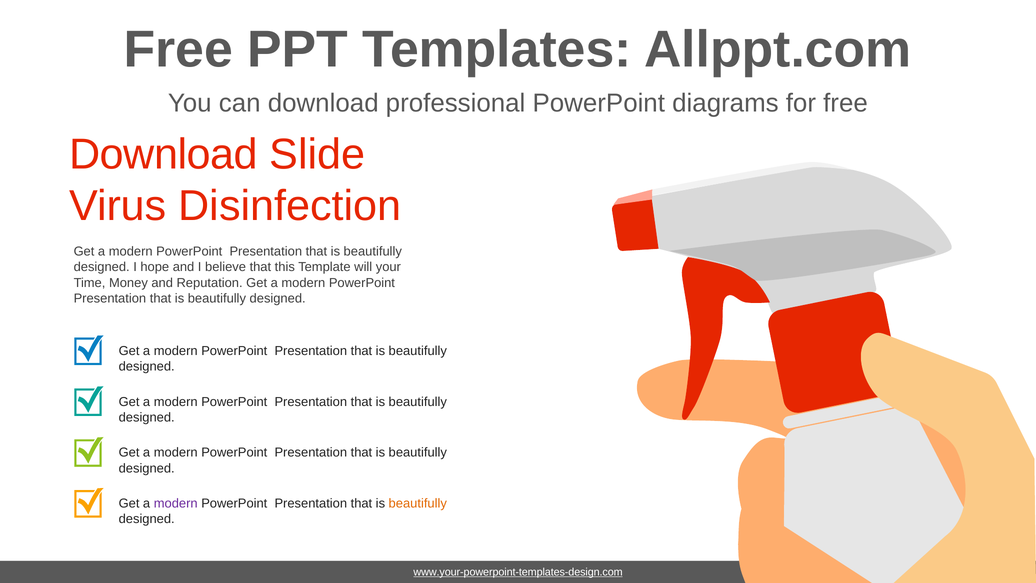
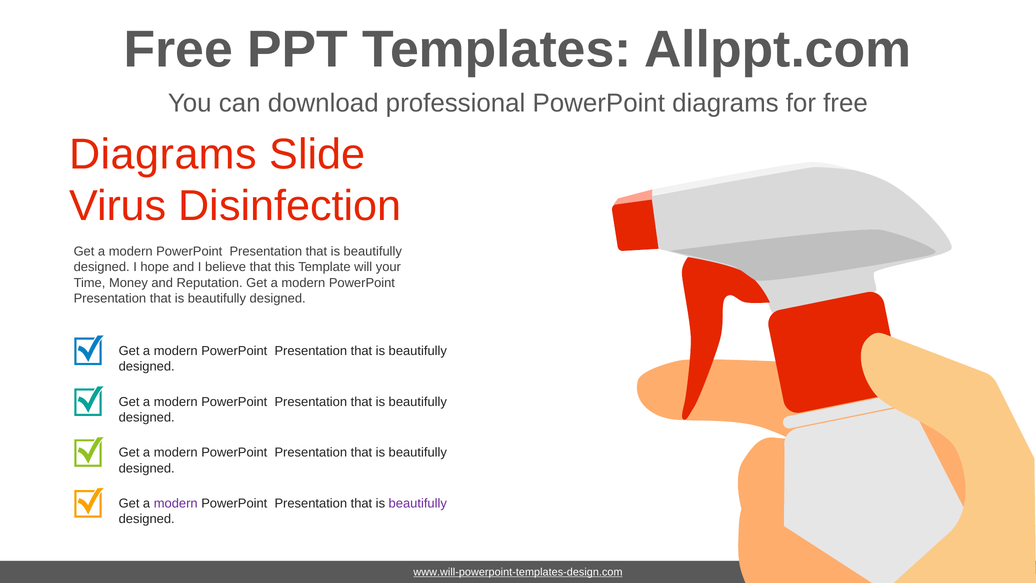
Download: Download -> Diagrams (163, 154)
beautifully colour: orange -> purple (418, 503)
www.your-powerpoint-templates-design.com: www.your-powerpoint-templates-design.com -> www.will-powerpoint-templates-design.com (518, 572)
